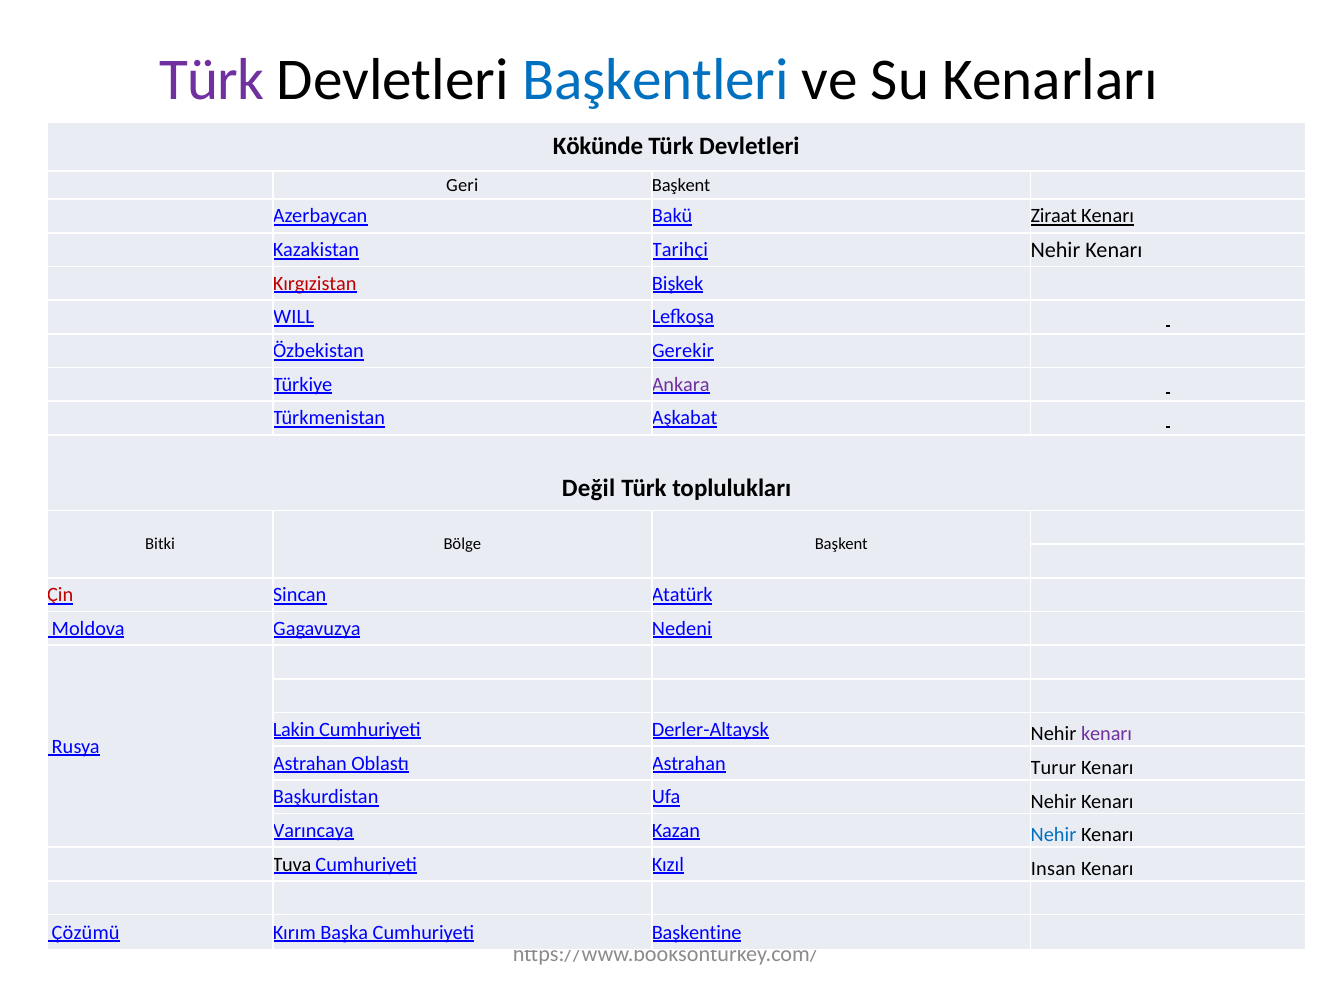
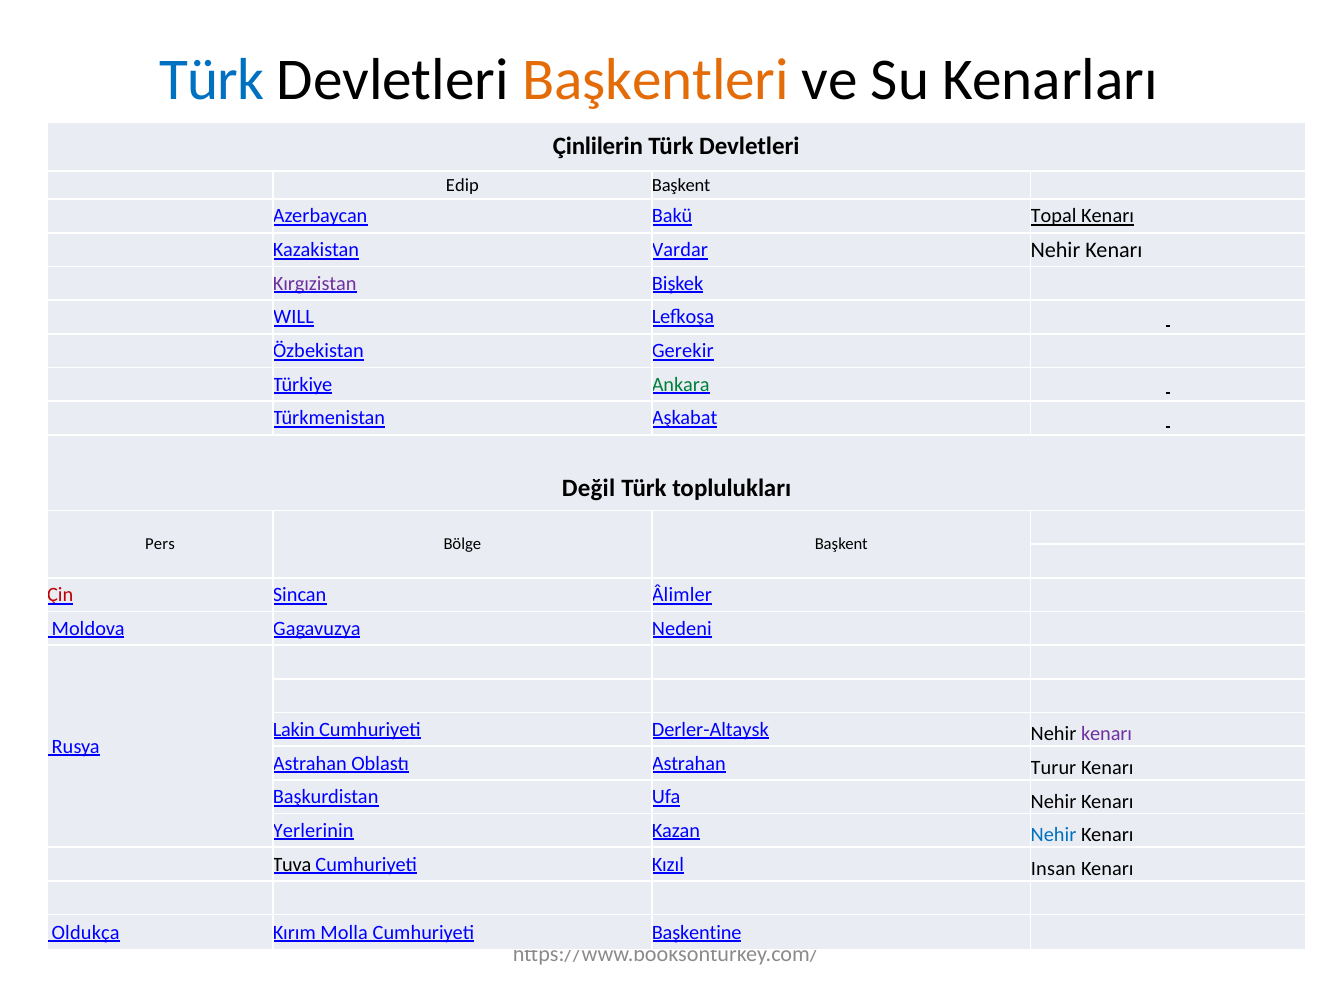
Türk colour: purple -> blue (212, 80)
Başkentleri colour: blue -> orange (656, 80)
Kökünde: Kökünde -> Çinlilerin (598, 147)
Geri: Geri -> Edip (462, 185)
Ziraat: Ziraat -> Topal (1054, 216)
Tarihçi: Tarihçi -> Vardar (680, 250)
Kırgızistan colour: red -> purple (315, 283)
Ankara colour: purple -> green (681, 384)
Bitki: Bitki -> Pers (160, 544)
Atatürk: Atatürk -> Âlimler (682, 595)
Varıncaya: Varıncaya -> Yerlerinin (313, 831)
Çözümü: Çözümü -> Oldukça (86, 932)
Başka: Başka -> Molla (344, 932)
